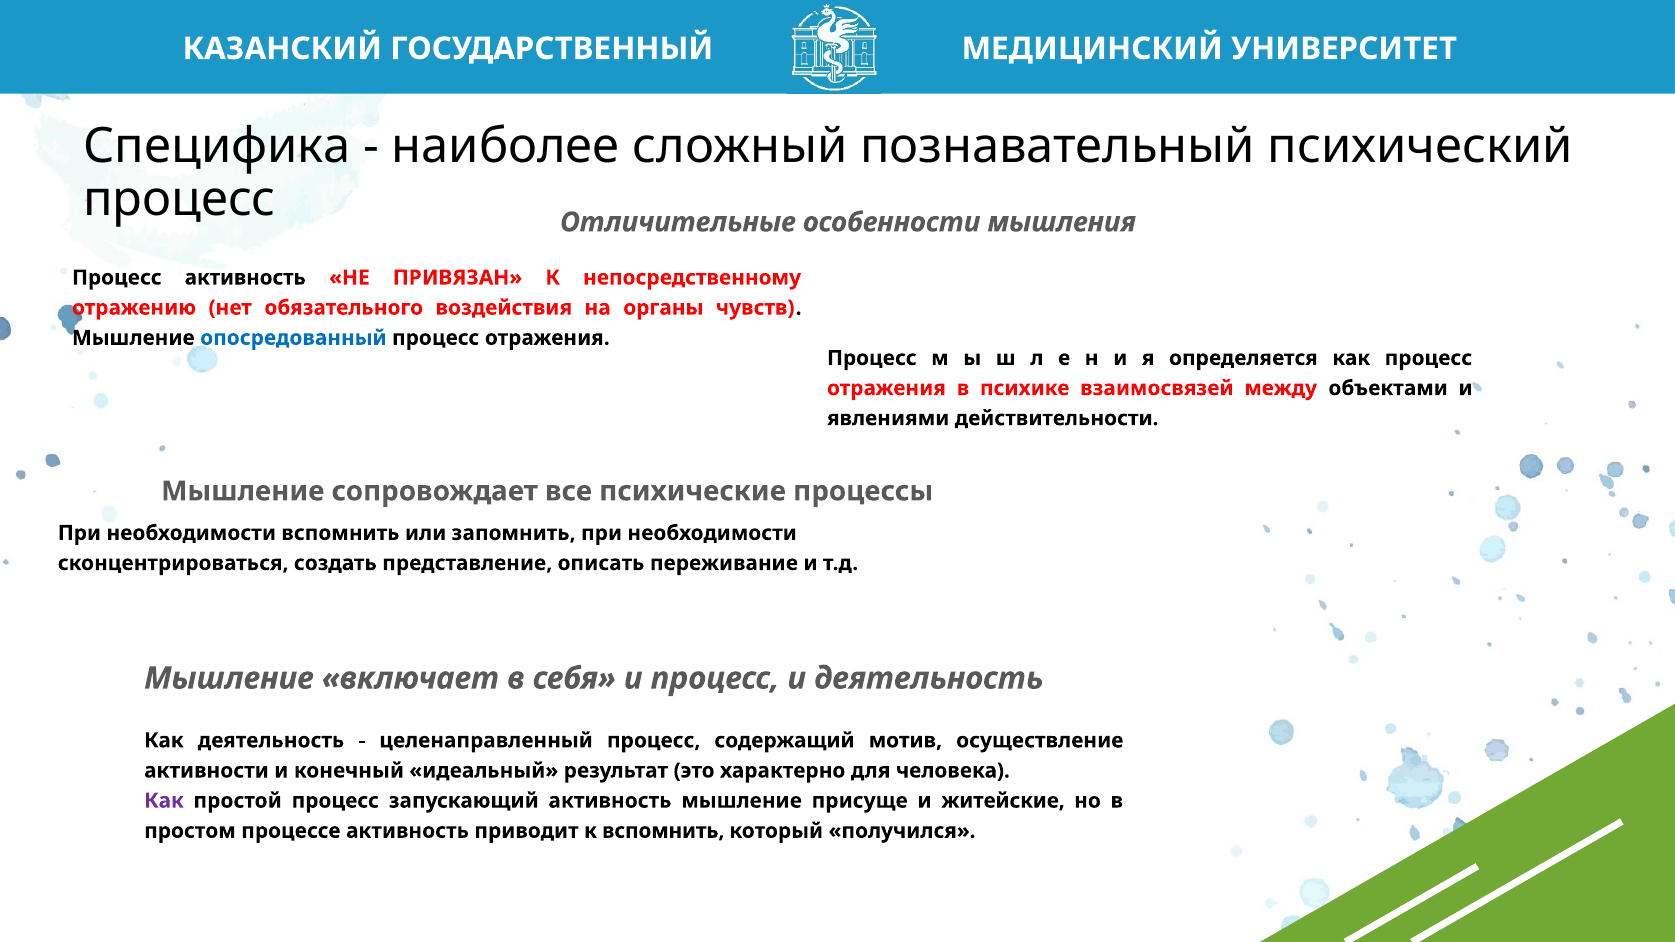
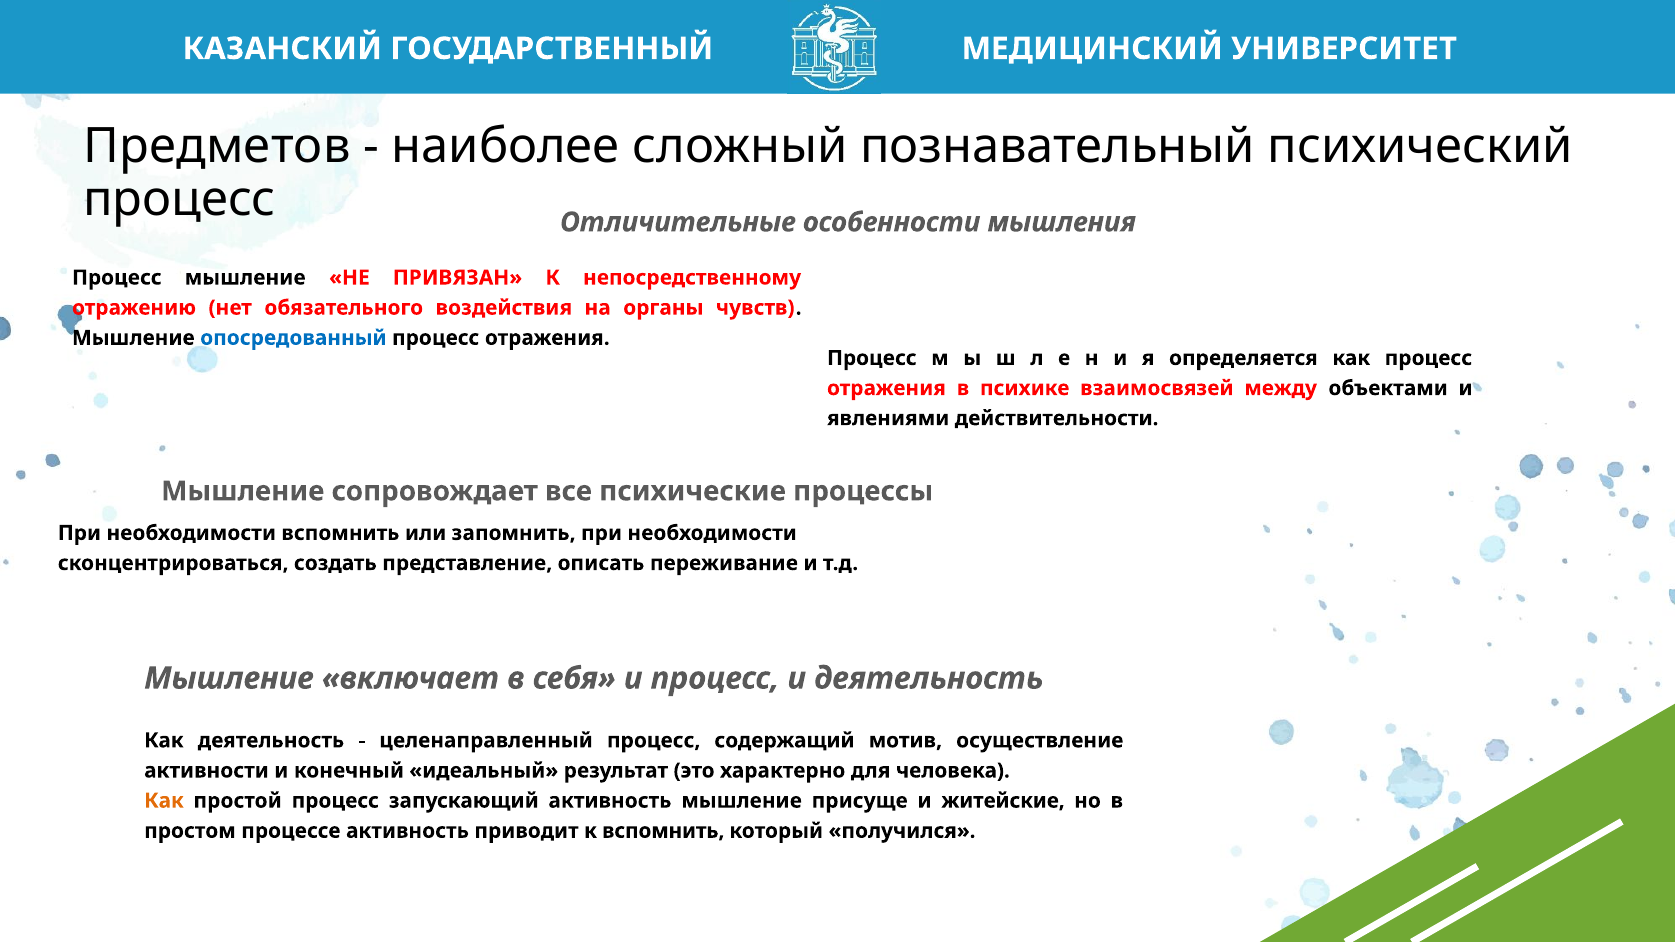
Специфика: Специфика -> Предметов (217, 147)
Процесс активность: активность -> мышление (245, 278)
Как colour: purple -> orange (164, 801)
